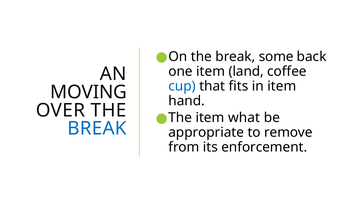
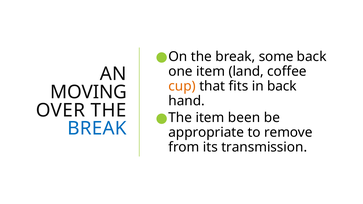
cup colour: blue -> orange (182, 86)
in item: item -> back (282, 86)
what: what -> been (244, 118)
enforcement: enforcement -> transmission (264, 147)
